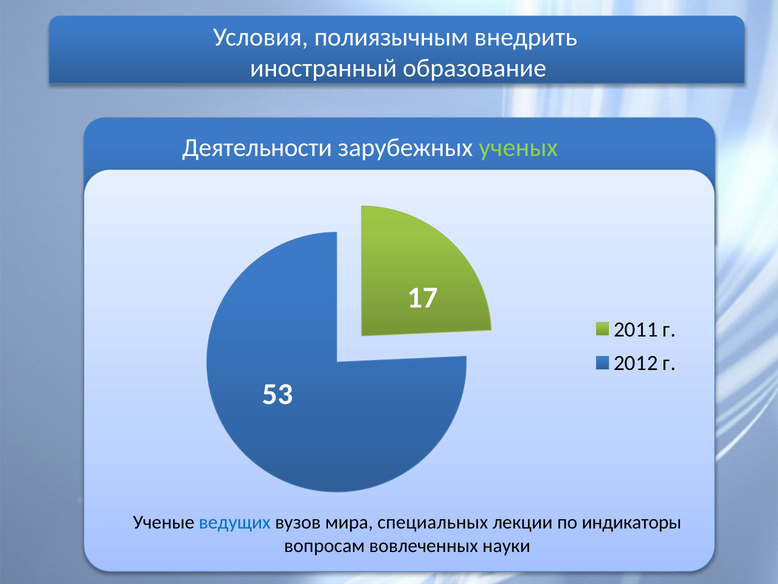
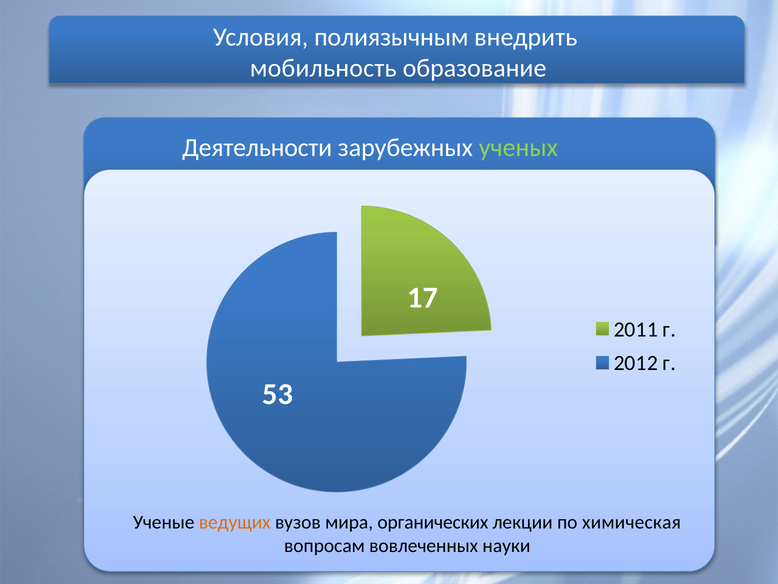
иностранный: иностранный -> мобильность (323, 68)
ведущих colour: blue -> orange (235, 522)
специальных: специальных -> органических (433, 522)
индикаторы: индикаторы -> химическая (631, 522)
